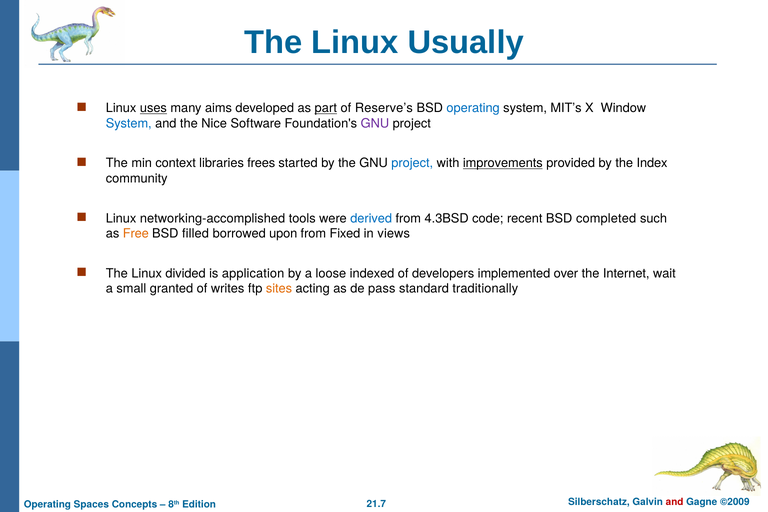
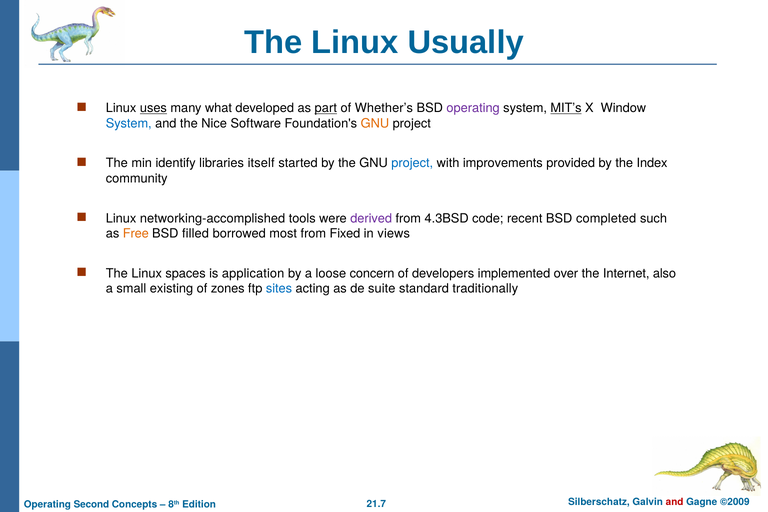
aims: aims -> what (218, 108)
Reserve’s: Reserve’s -> Whether’s (384, 108)
operating colour: blue -> purple (473, 108)
MIT’s underline: none -> present (566, 108)
GNU colour: purple -> orange (375, 124)
context: context -> identify (176, 163)
frees: frees -> itself (261, 163)
improvements underline: present -> none (503, 163)
derived colour: blue -> purple (371, 218)
upon: upon -> most (283, 234)
divided: divided -> spaces (186, 273)
indexed: indexed -> concern (372, 273)
wait: wait -> also (664, 273)
granted: granted -> existing (172, 289)
writes: writes -> zones (228, 289)
sites colour: orange -> blue (279, 289)
pass: pass -> suite (382, 289)
Spaces: Spaces -> Second (91, 505)
